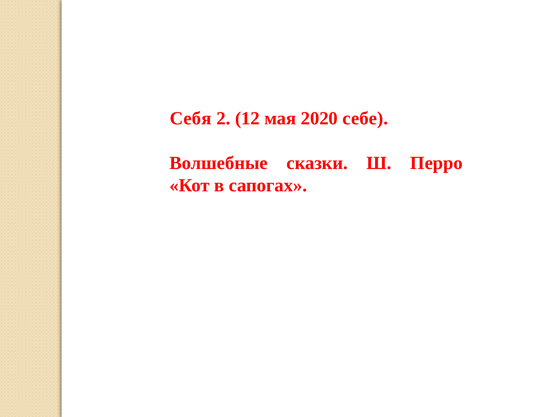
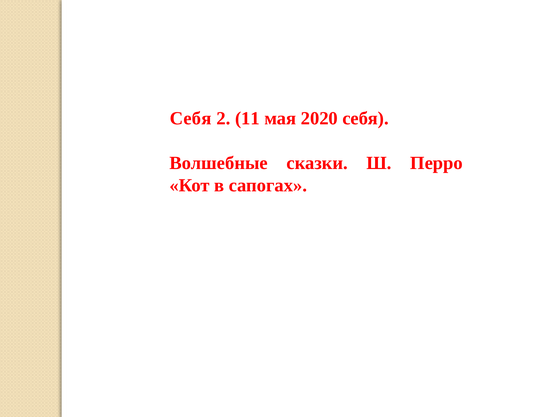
12: 12 -> 11 (247, 119)
2020 себе: себе -> себя (366, 119)
